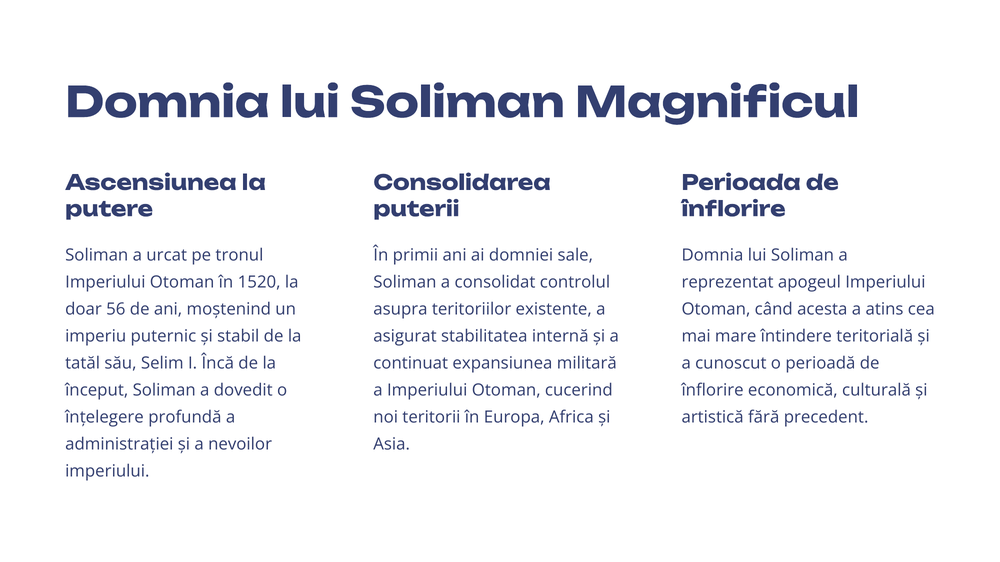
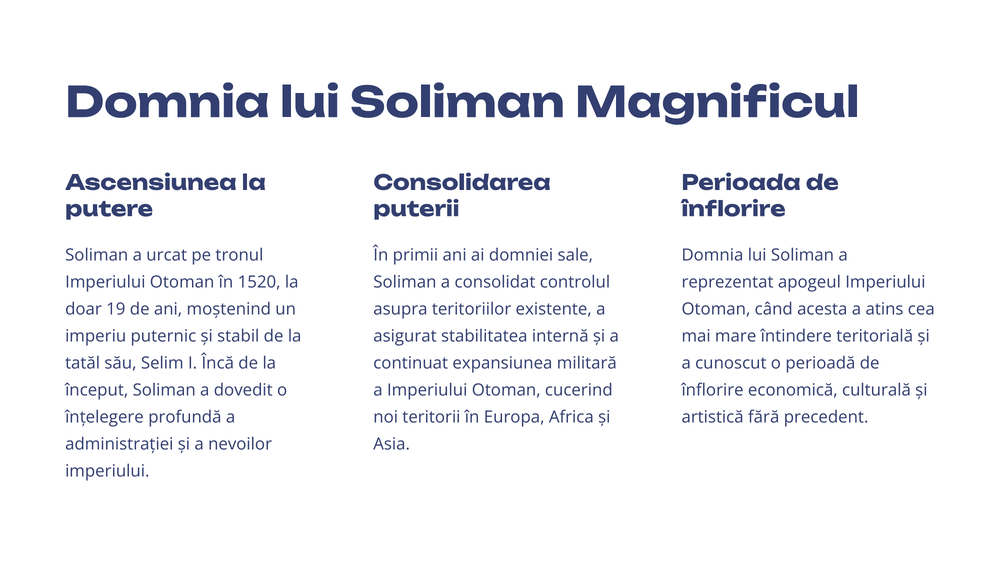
56: 56 -> 19 (116, 310)
